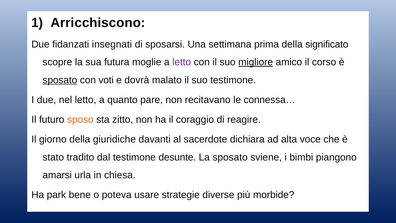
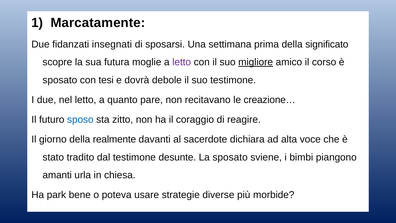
Arricchiscono: Arricchiscono -> Marcatamente (98, 23)
sposato underline: present -> none (60, 80)
voti: voti -> tesi (106, 80)
malato: malato -> debole (167, 80)
connessa…: connessa… -> creazione… (270, 100)
sposo colour: orange -> blue (80, 119)
giuridiche: giuridiche -> realmente (114, 139)
amarsi: amarsi -> amanti (57, 175)
